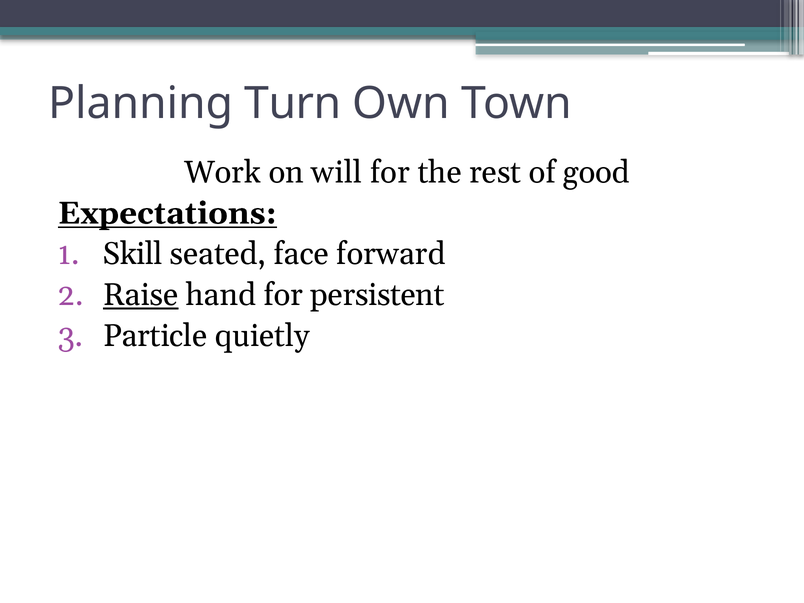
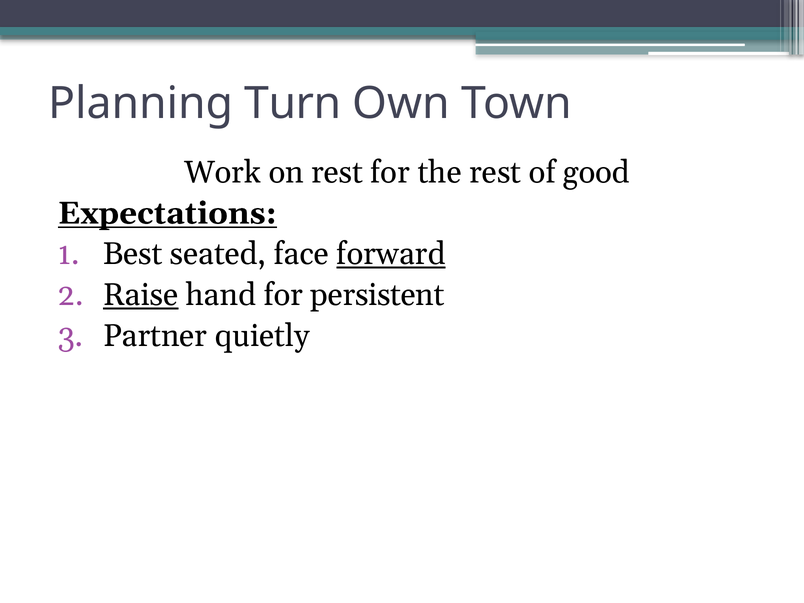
on will: will -> rest (337, 172)
Skill: Skill -> Best (133, 254)
forward underline: none -> present (391, 254)
Particle: Particle -> Partner (155, 336)
